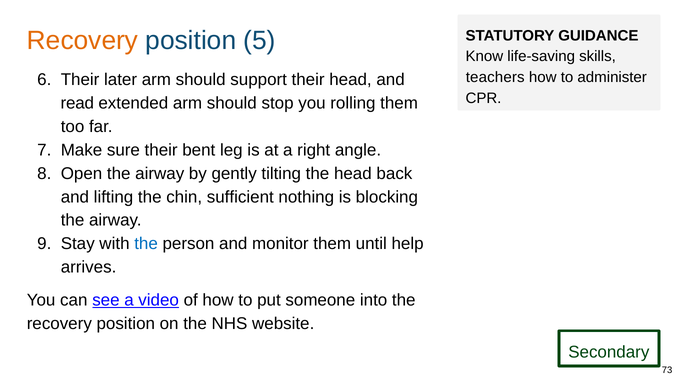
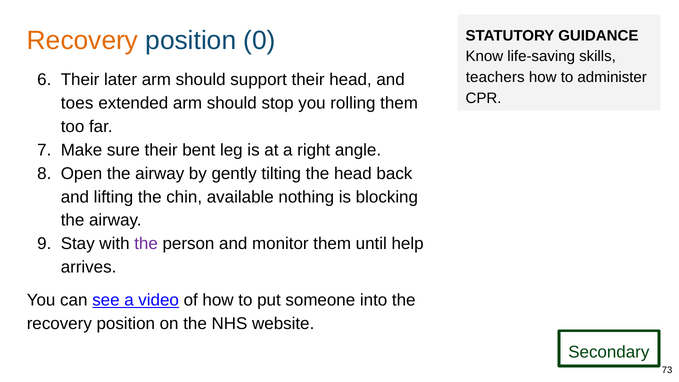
5: 5 -> 0 (260, 41)
read: read -> toes (77, 103)
sufficient: sufficient -> available (240, 197)
the colour: blue -> purple (146, 244)
